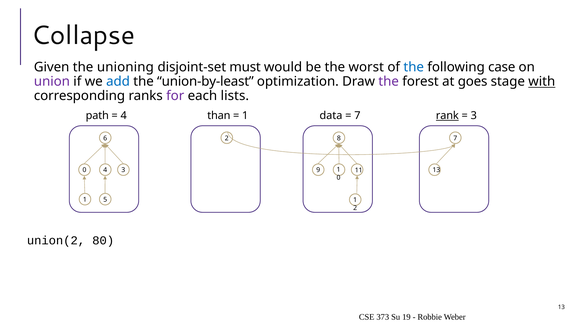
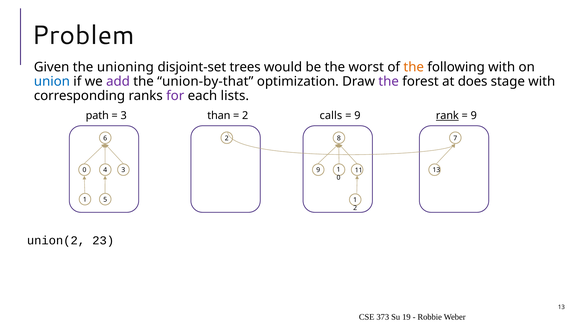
Collapse: Collapse -> Problem (83, 36)
must: must -> trees (245, 67)
the colour: blue -> orange (414, 67)
following case: case -> with (502, 67)
union colour: purple -> blue (52, 82)
add colour: blue -> purple (118, 82)
union-by-least: union-by-least -> union-by-that (205, 82)
goes: goes -> does (473, 82)
with underline: present -> none (542, 82)
4: 4 -> 3 (124, 116)
1: 1 -> 2 (245, 116)
data: data -> calls (331, 116)
7: 7 -> 9 (357, 116)
3: 3 -> 9 (474, 116)
80: 80 -> 23 (103, 241)
